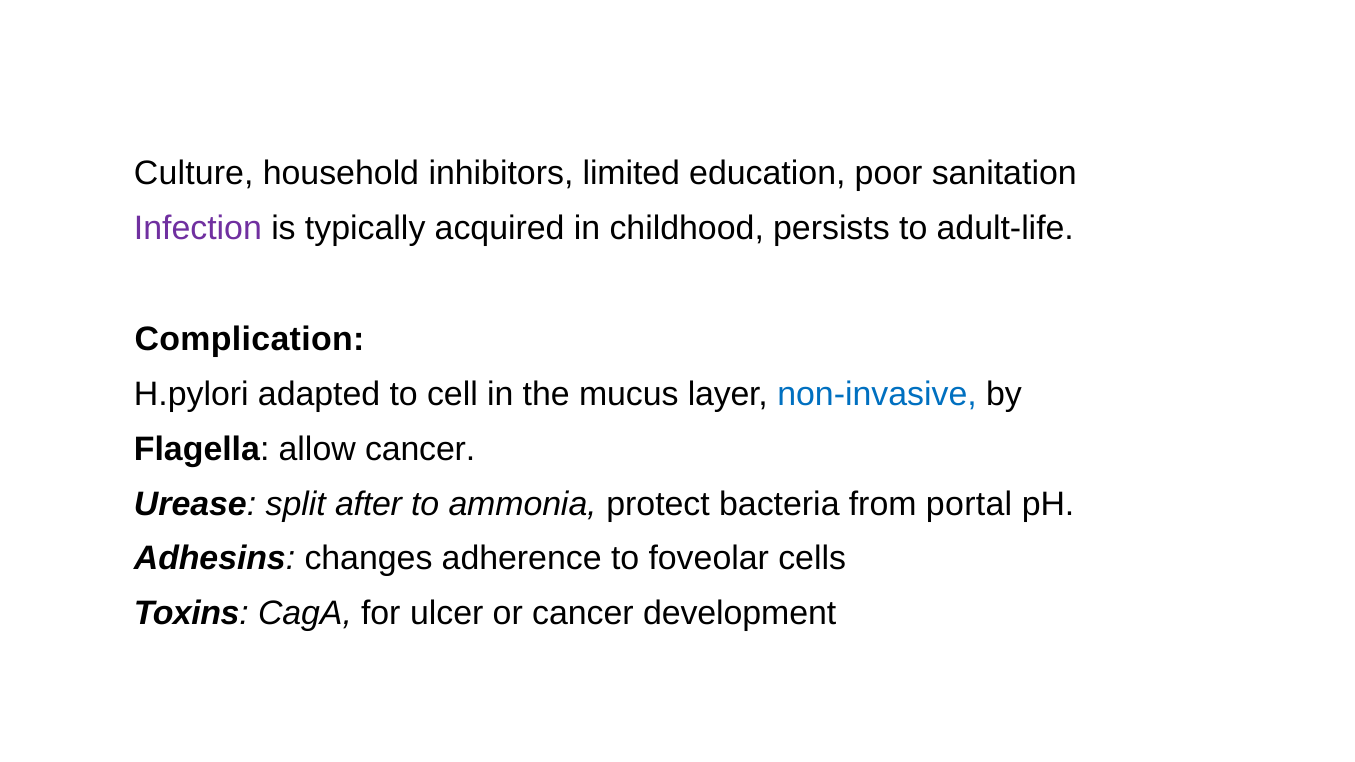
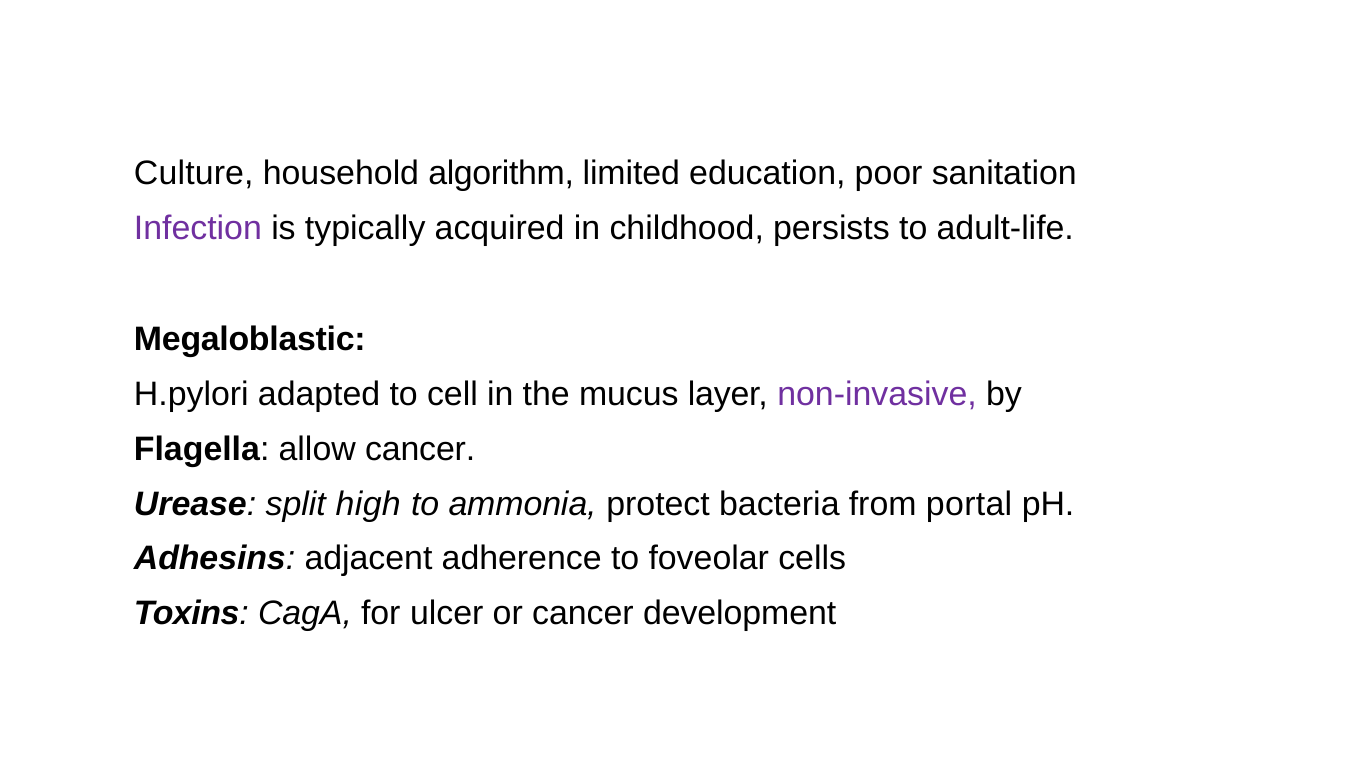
inhibitors: inhibitors -> algorithm (501, 174)
Complication: Complication -> Megaloblastic (250, 340)
non-invasive colour: blue -> purple (877, 395)
after: after -> high (368, 504)
changes: changes -> adjacent (368, 559)
